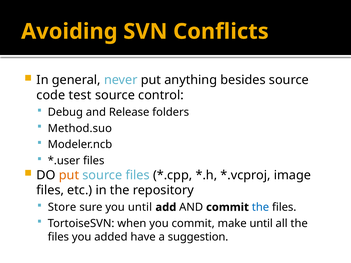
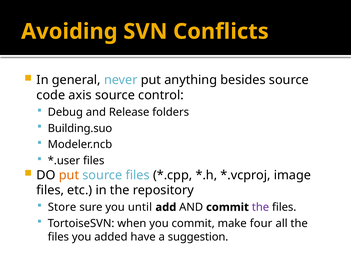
test: test -> axis (80, 95)
Method.suo: Method.suo -> Building.suo (80, 128)
the colour: blue -> purple (260, 207)
make until: until -> four (261, 224)
